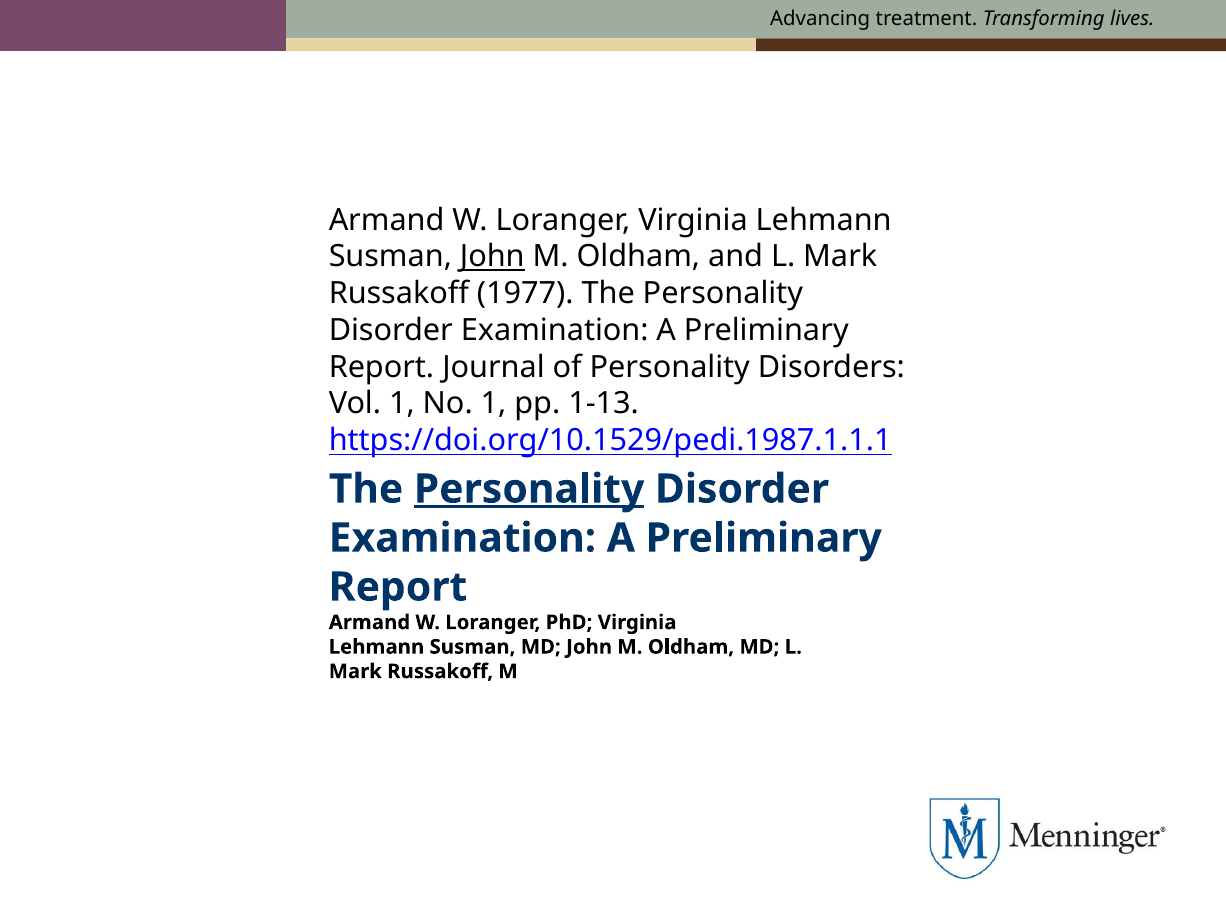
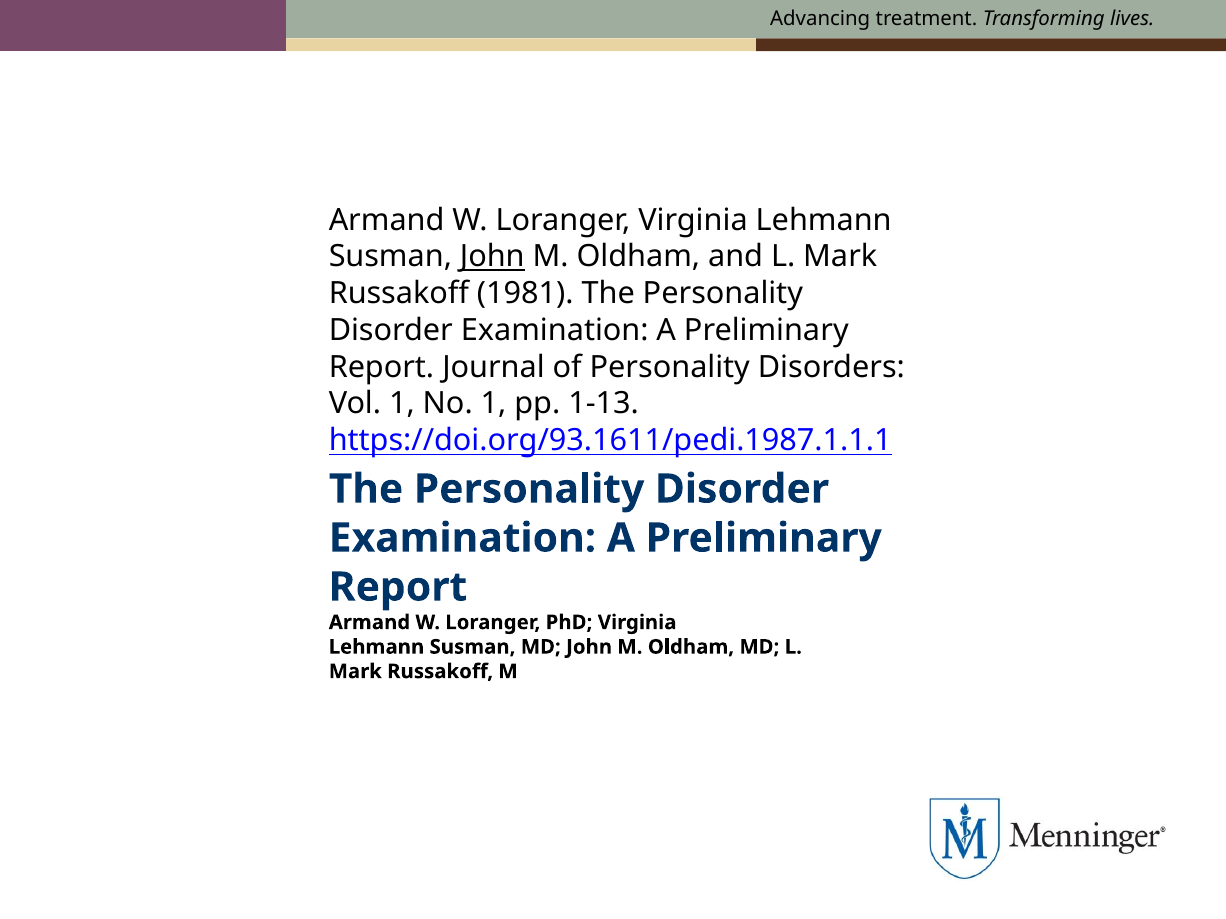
1977: 1977 -> 1981 (525, 294)
https://doi.org/10.1529/pedi.1987.1.1.1: https://doi.org/10.1529/pedi.1987.1.1.1 -> https://doi.org/93.1611/pedi.1987.1.1.1 (610, 441)
Personality underline: present -> none (529, 489)
